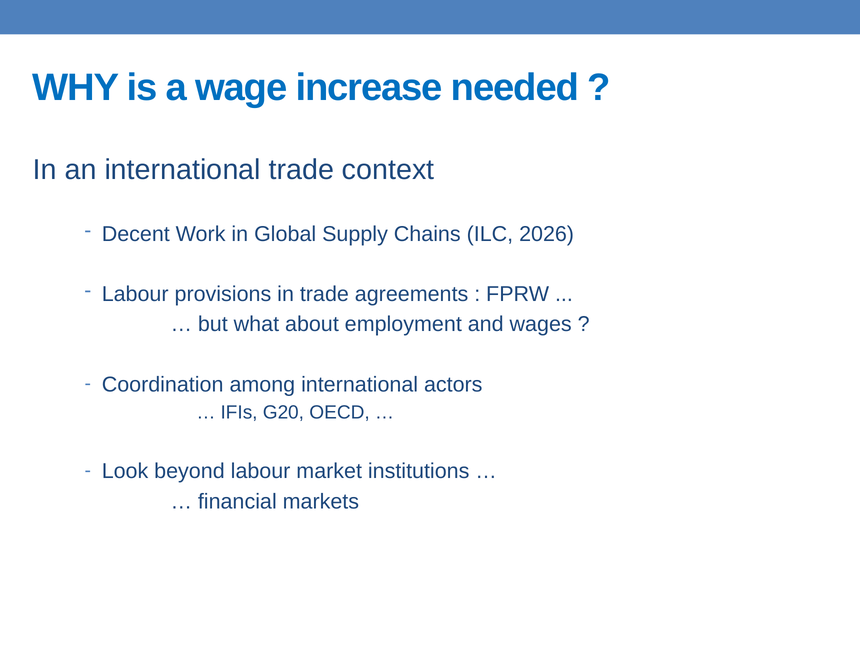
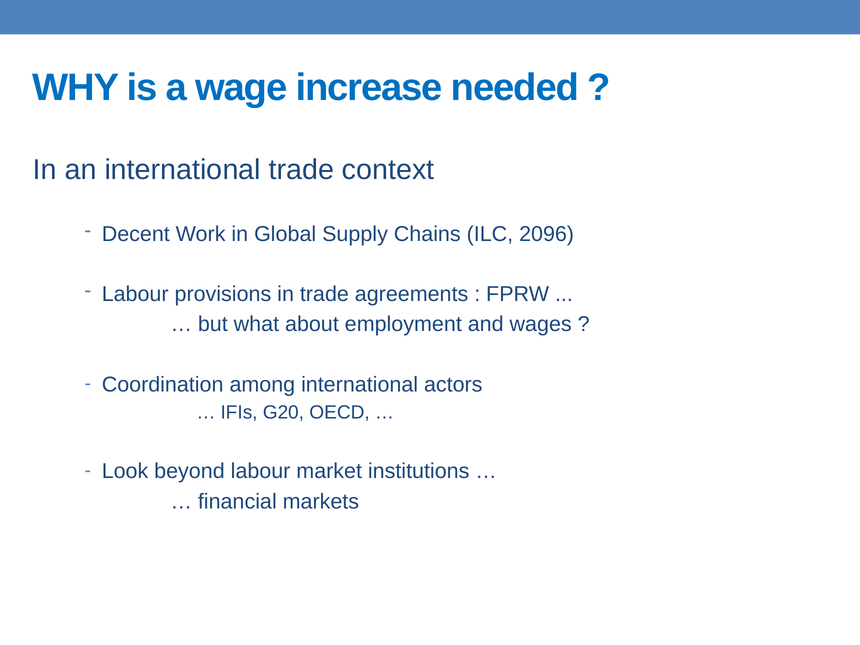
2026: 2026 -> 2096 (547, 234)
